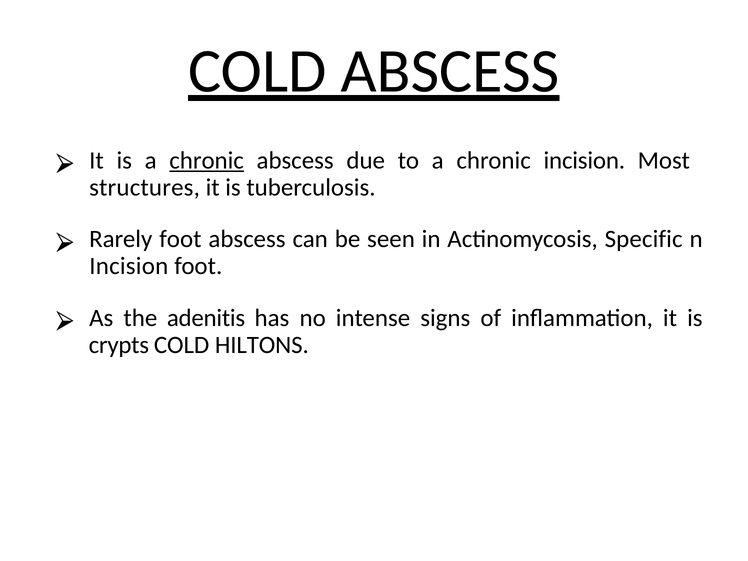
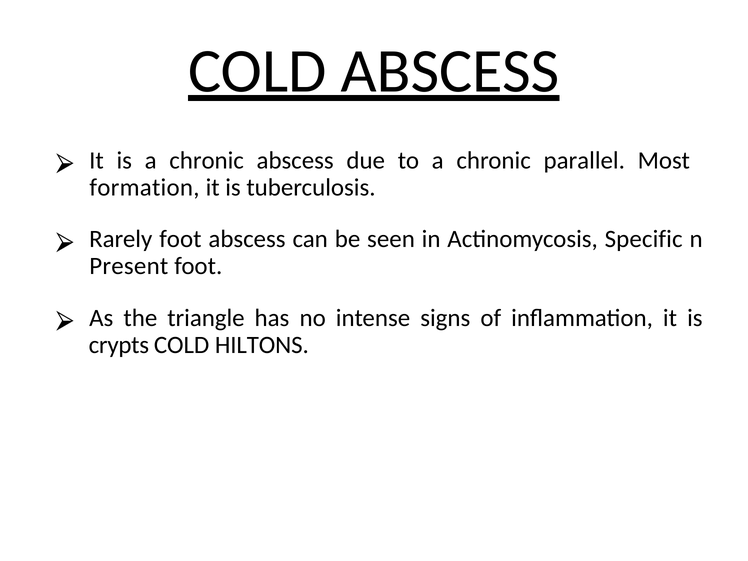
chronic underline: present -> none (207, 160)
chronic incision: incision -> parallel (584, 160)
structures: structures -> formation (144, 187)
Incision: Incision -> Present (129, 266)
adenitis: adenitis -> triangle (206, 318)
